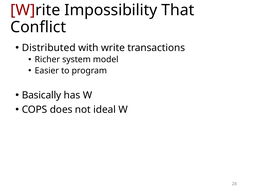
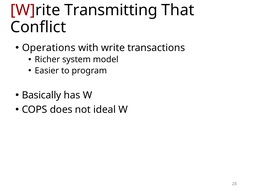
Impossibility: Impossibility -> Transmitting (111, 10)
Distributed: Distributed -> Operations (49, 48)
